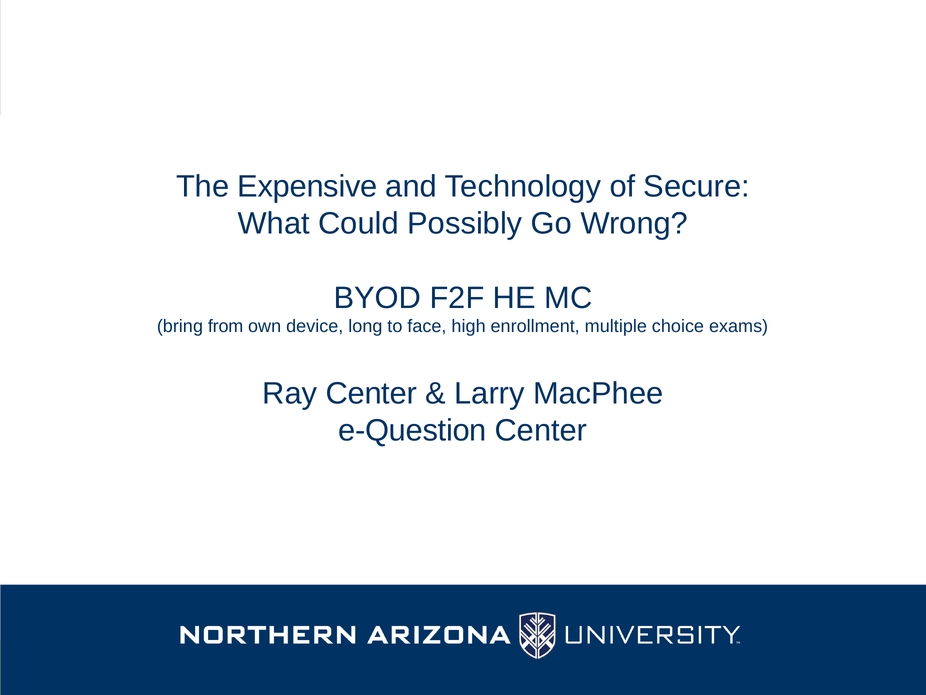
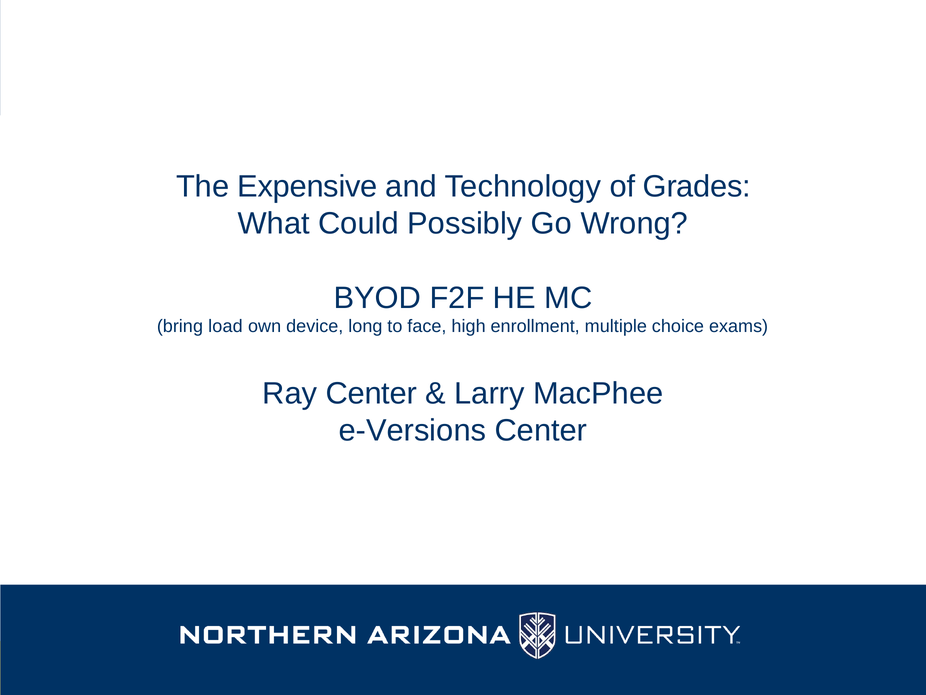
Secure: Secure -> Grades (697, 187)
from: from -> load (225, 326)
e-Question: e-Question -> e-Versions (412, 430)
